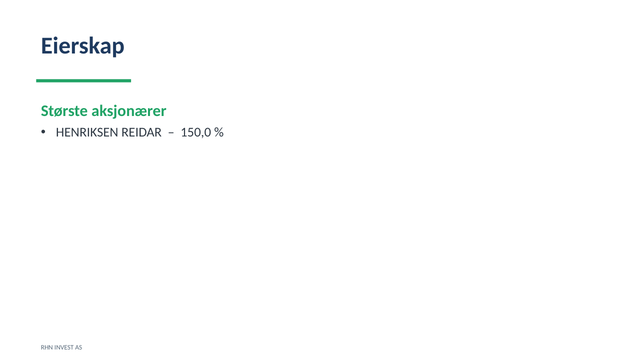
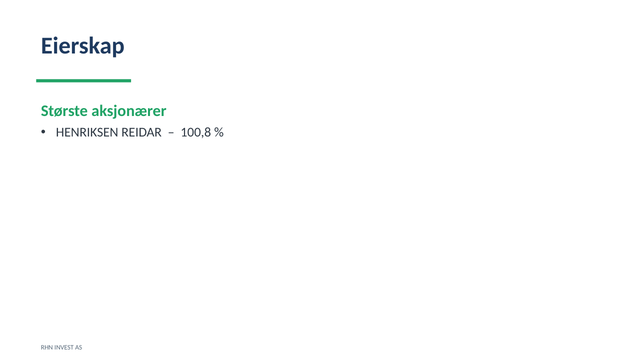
150,0: 150,0 -> 100,8 (196, 132)
